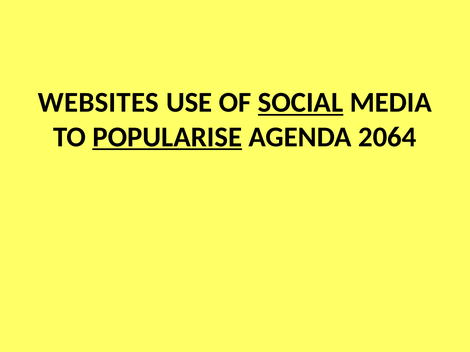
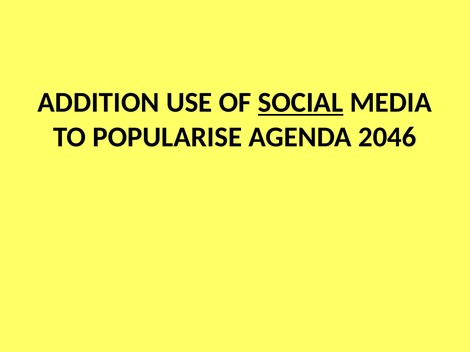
WEBSITES: WEBSITES -> ADDITION (98, 103)
POPULARISE underline: present -> none (167, 137)
2064: 2064 -> 2046 (387, 137)
